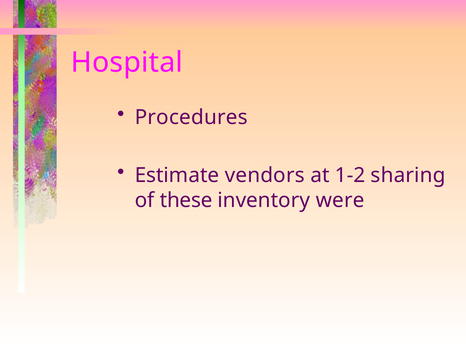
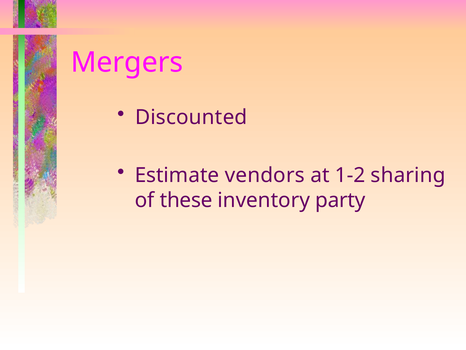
Hospital: Hospital -> Mergers (127, 62)
Procedures: Procedures -> Discounted (191, 117)
were: were -> party (340, 200)
